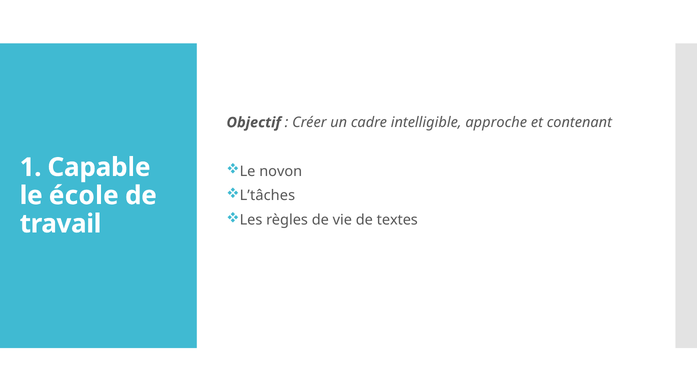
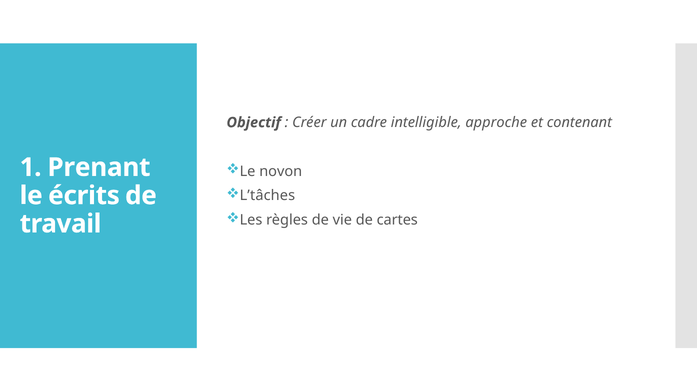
Capable: Capable -> Prenant (99, 167)
école: école -> écrits (84, 196)
textes: textes -> cartes (397, 220)
